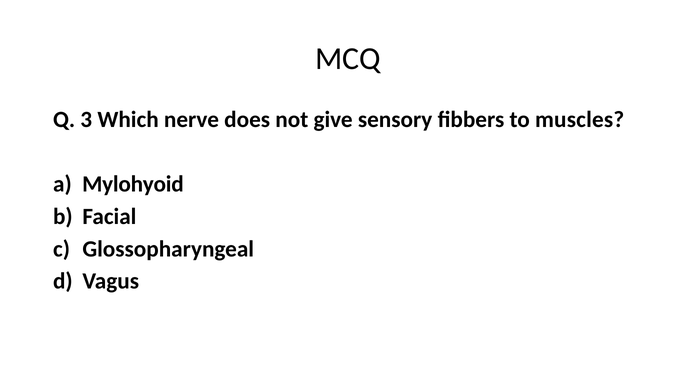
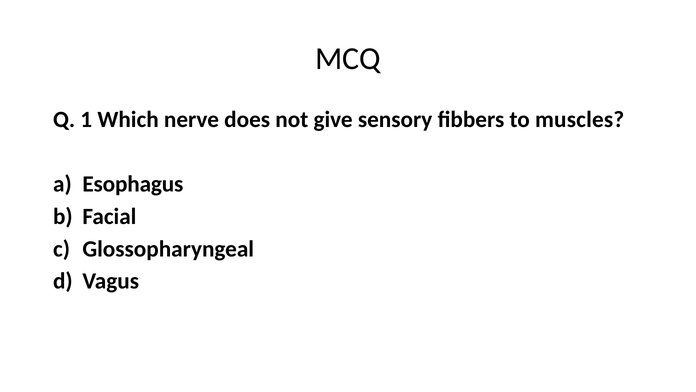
3: 3 -> 1 (86, 119)
Mylohyoid: Mylohyoid -> Esophagus (133, 184)
